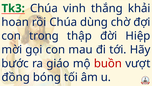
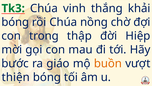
hoan: hoan -> bóng (15, 22)
dùng: dùng -> nồng (94, 22)
buồn colour: red -> orange (108, 63)
đồng: đồng -> thiện (16, 77)
